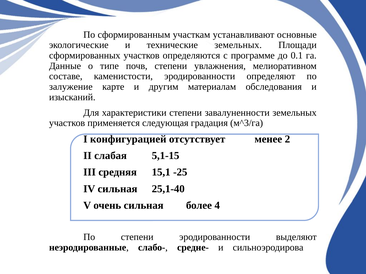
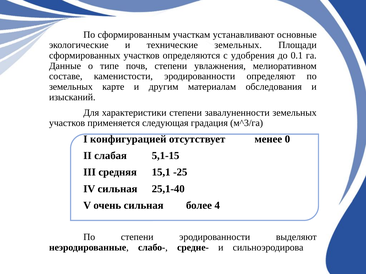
программе: программе -> удобрения (253, 56)
залужение: залужение -> земельных (71, 87)
2: 2 -> 0 (287, 139)
